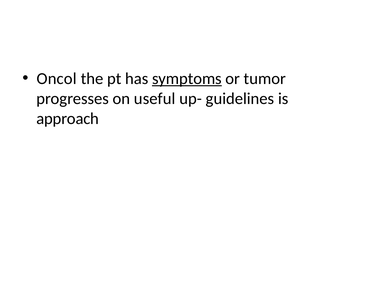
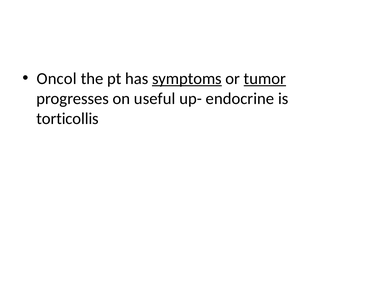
tumor underline: none -> present (265, 78)
guidelines: guidelines -> endocrine (240, 98)
approach: approach -> torticollis (68, 118)
